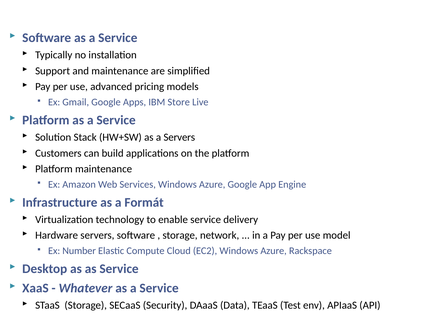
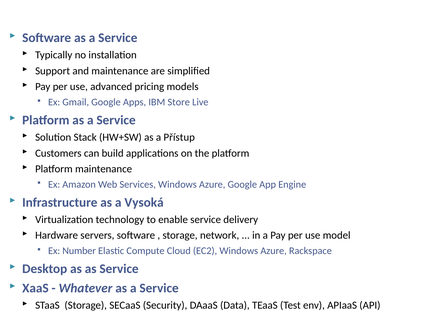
a Servers: Servers -> Přístup (179, 137)
Formát: Formát -> Vysoká (144, 203)
